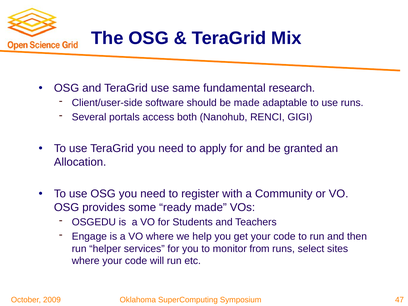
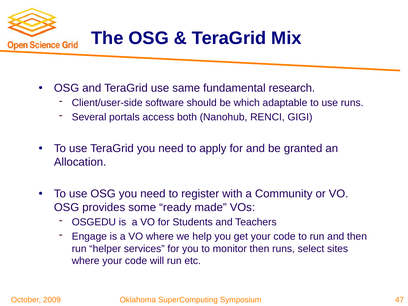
be made: made -> which (247, 103)
monitor from: from -> then (259, 249)
